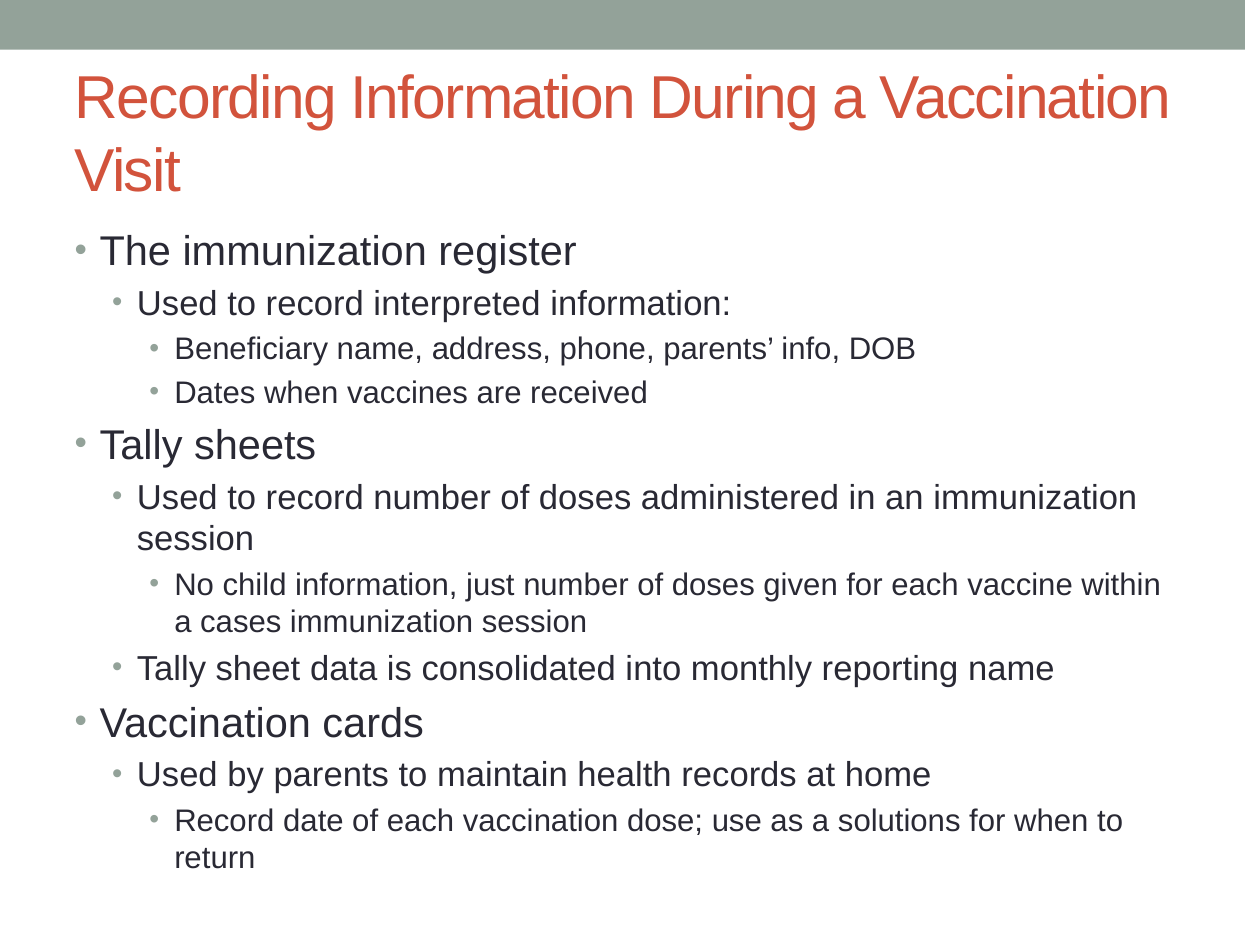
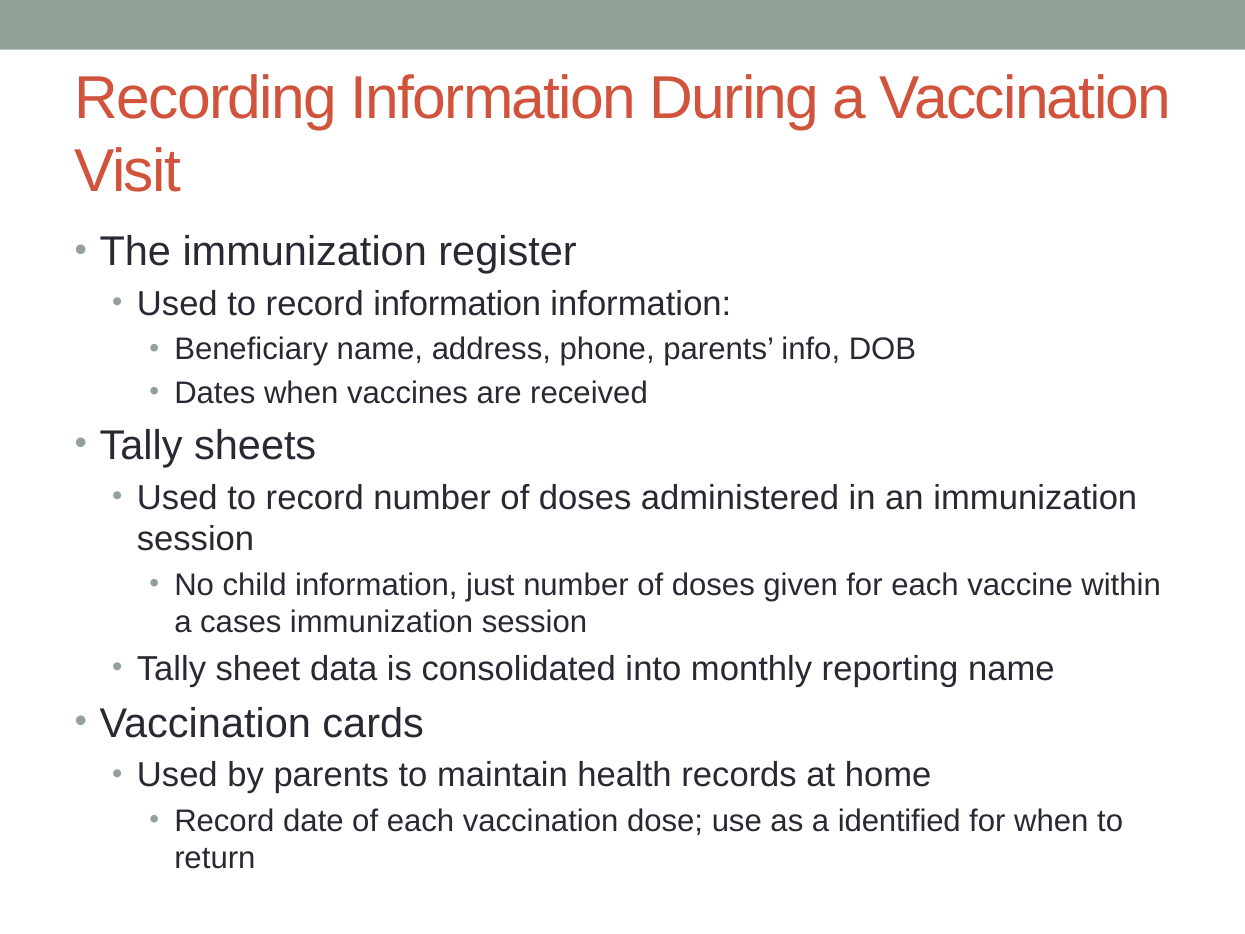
record interpreted: interpreted -> information (457, 304)
solutions: solutions -> identified (899, 821)
